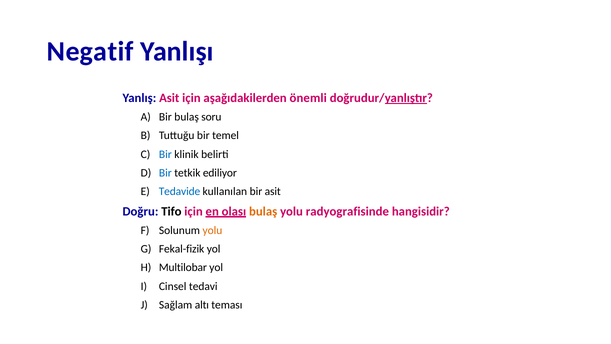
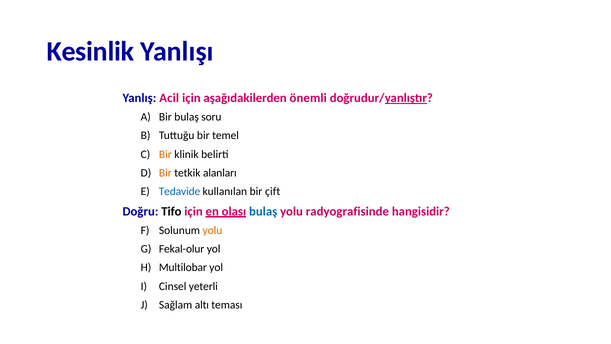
Negatif: Negatif -> Kesinlik (90, 51)
Yanlış Asit: Asit -> Acil (169, 98)
Bir colour: blue -> orange (165, 154)
Bir colour: blue -> orange (165, 173)
ediliyor: ediliyor -> alanları (220, 173)
bir asit: asit -> çift (273, 191)
bulaş colour: orange -> blue (263, 211)
Fekal-fizik: Fekal-fizik -> Fekal-olur (182, 249)
tedavi: tedavi -> yeterli (203, 286)
